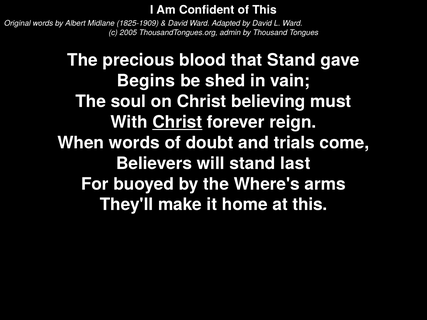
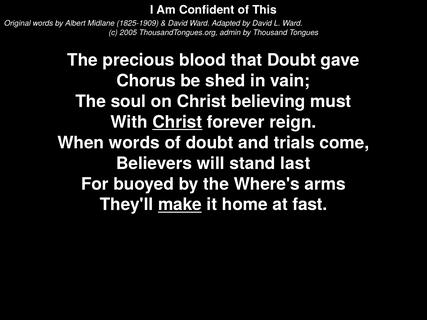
that Stand: Stand -> Doubt (292, 60)
Begins: Begins -> Chorus (146, 81)
make underline: none -> present (180, 205)
at this: this -> fast (310, 205)
